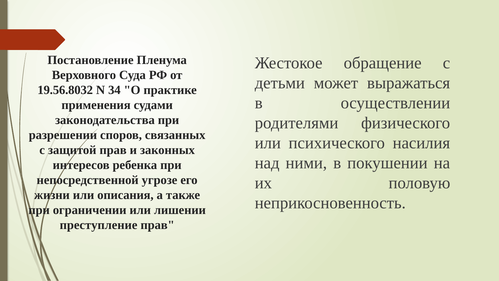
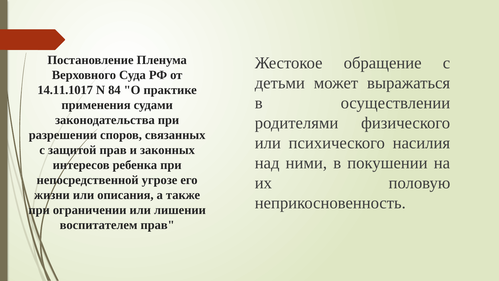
19.56.8032: 19.56.8032 -> 14.11.1017 (65, 90)
34: 34 -> 84 (114, 90)
преступление: преступление -> воспитателем (99, 225)
